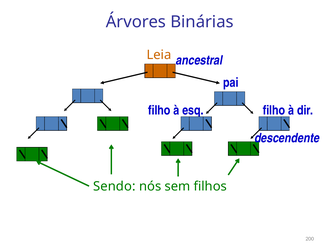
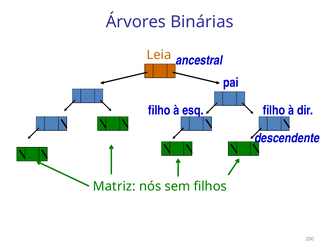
Sendo: Sendo -> Matriz (114, 187)
